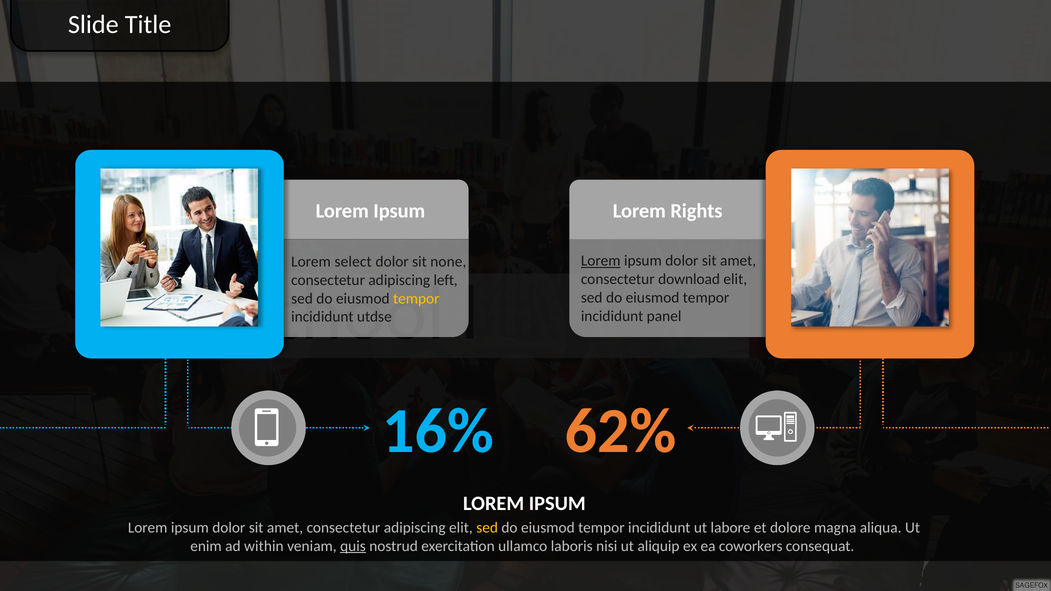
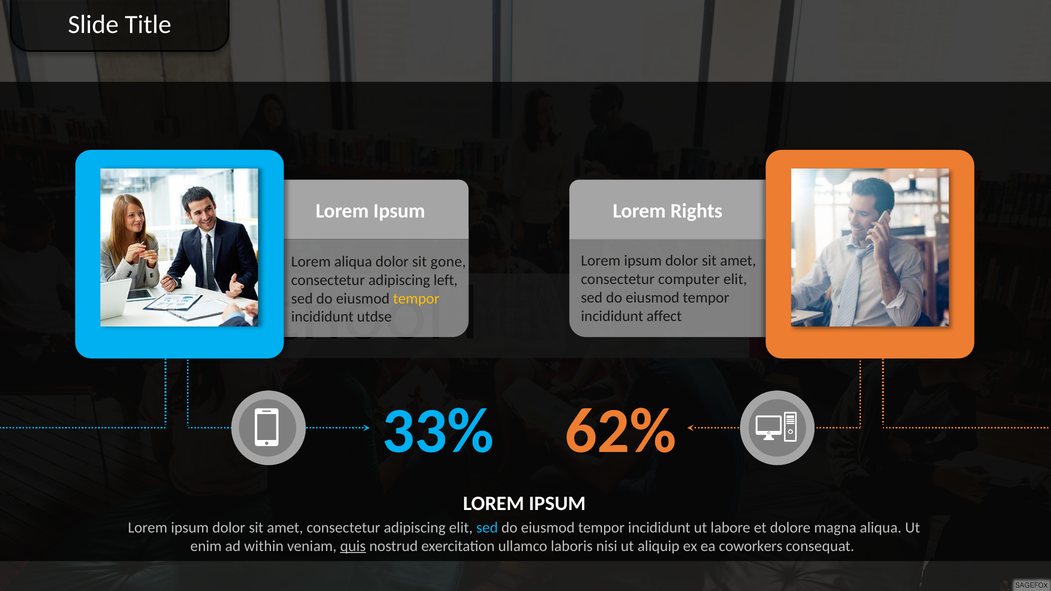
Lorem underline: present -> none (601, 261)
Lorem select: select -> aliqua (353, 262)
none: none -> gone (448, 262)
download: download -> computer (689, 279)
panel: panel -> affect (664, 316)
16%: 16% -> 33% (438, 431)
sed colour: yellow -> light blue (487, 528)
